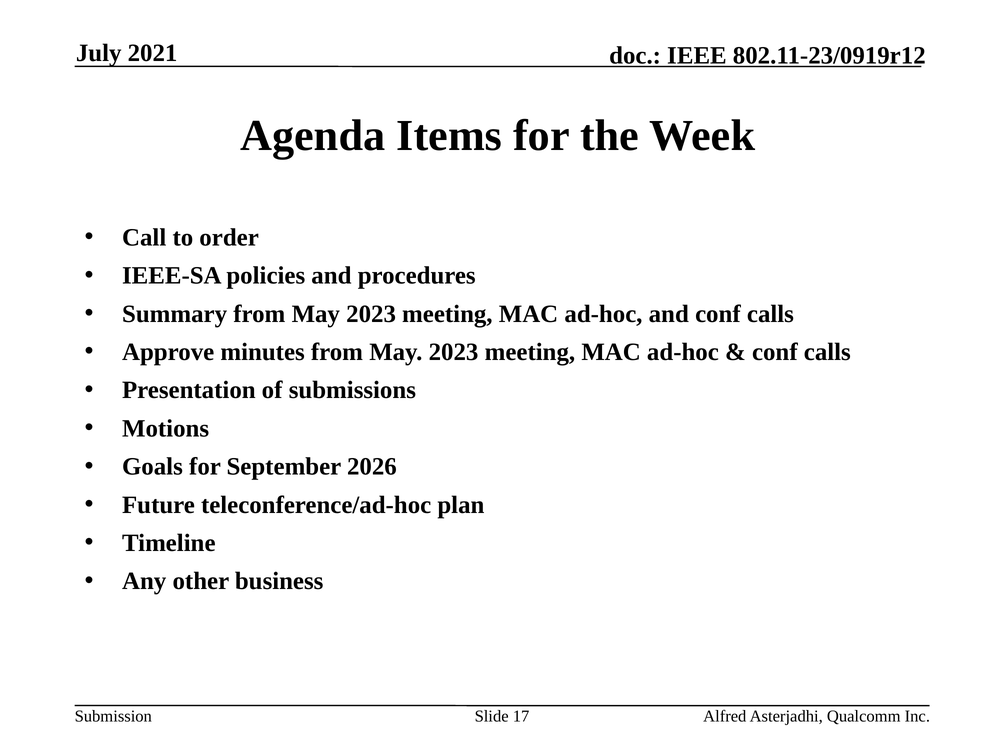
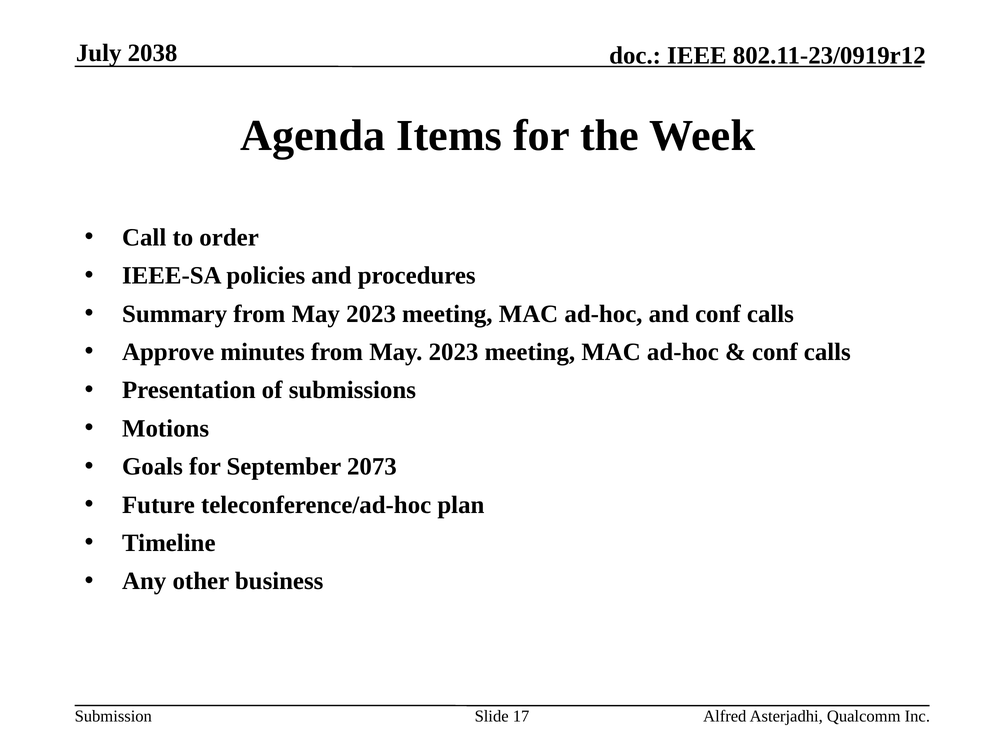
2021: 2021 -> 2038 (153, 53)
2026: 2026 -> 2073 (372, 467)
